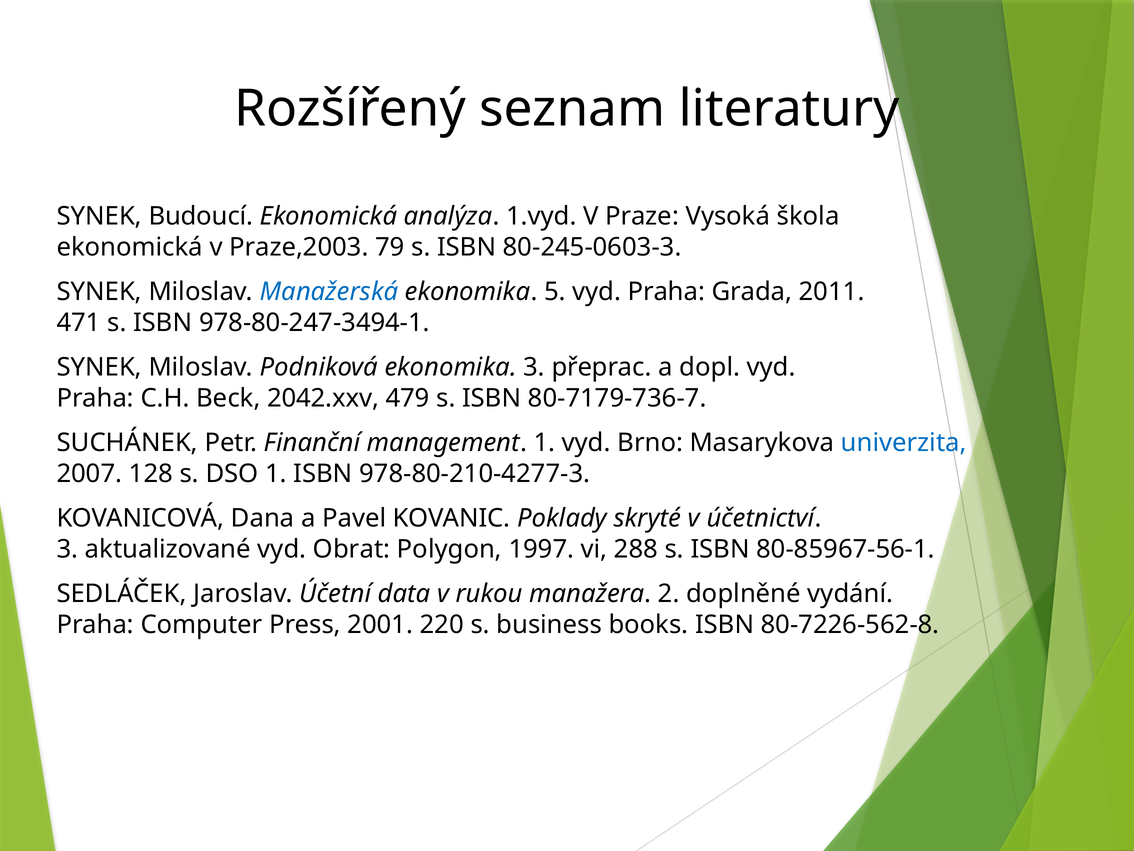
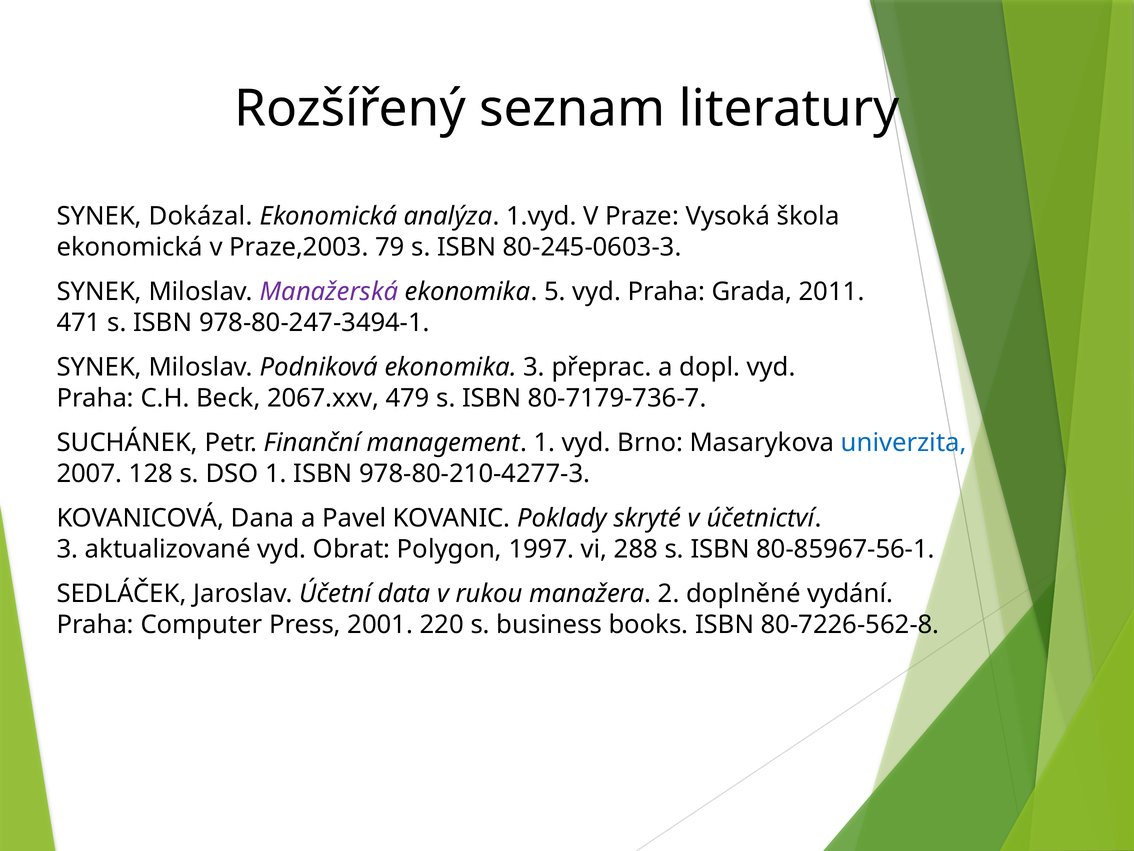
Budoucí: Budoucí -> Dokázal (201, 216)
Manažerská colour: blue -> purple (329, 292)
2042.xxv: 2042.xxv -> 2067.xxv (323, 398)
